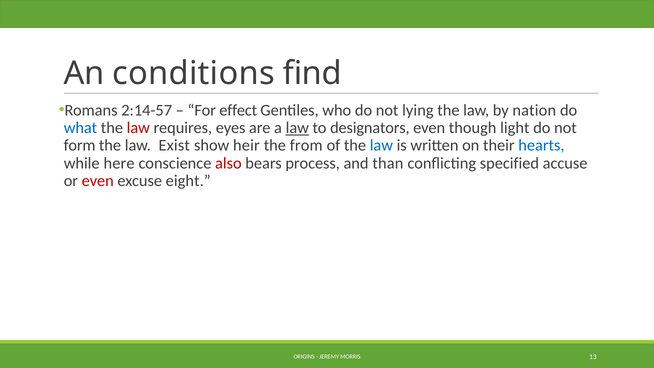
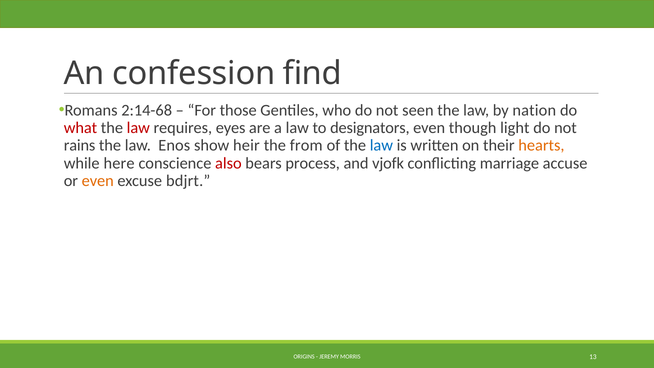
conditions: conditions -> confession (194, 73)
2:14-57: 2:14-57 -> 2:14-68 (147, 110)
effect: effect -> those (238, 110)
lying: lying -> seen (418, 110)
what colour: blue -> red (80, 128)
law underline: present -> none (297, 128)
form: form -> rains (80, 145)
Exist: Exist -> Enos (174, 145)
hearts colour: blue -> orange (541, 145)
than: than -> vjofk (388, 163)
specified: specified -> marriage (509, 163)
even colour: red -> orange (98, 181)
eight: eight -> bdjrt (188, 181)
